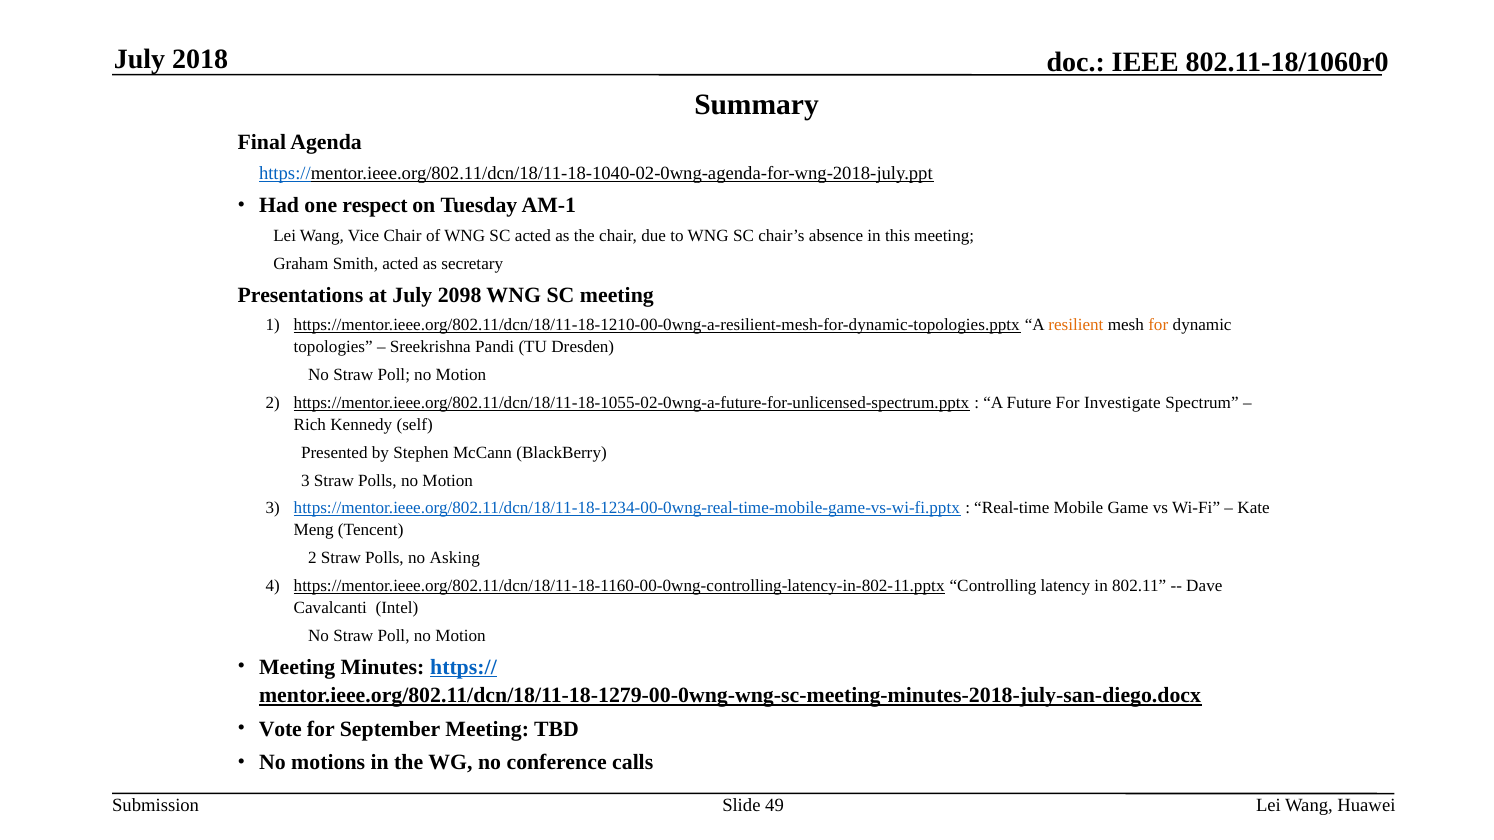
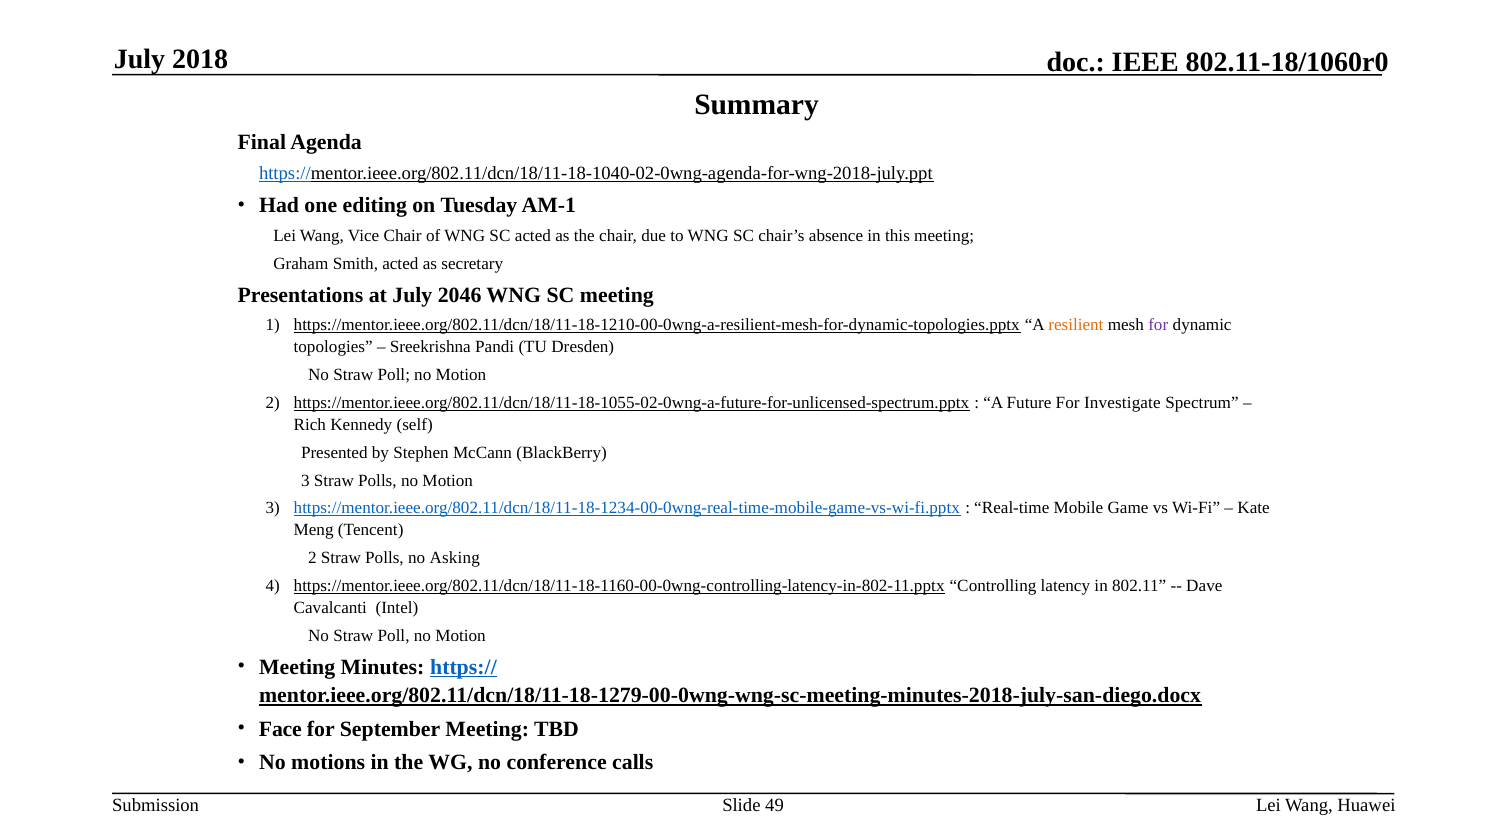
respect: respect -> editing (375, 206)
2098: 2098 -> 2046 (460, 295)
for colour: orange -> purple (1158, 325)
Vote: Vote -> Face (280, 729)
